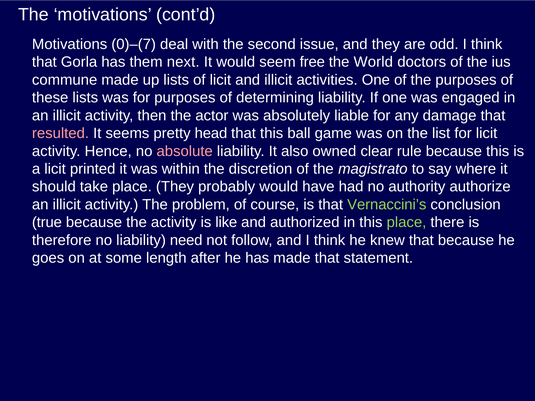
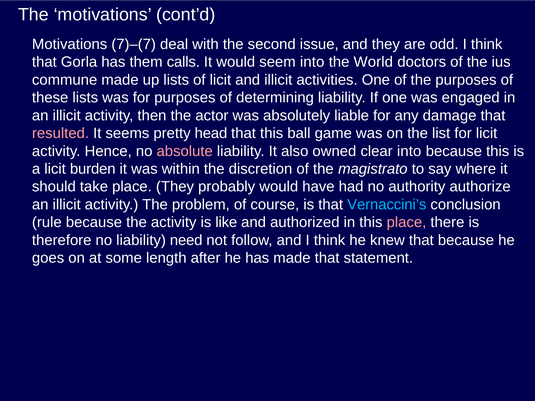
0)–(7: 0)–(7 -> 7)–(7 (134, 44)
next: next -> calls (183, 62)
seem free: free -> into (312, 62)
clear rule: rule -> into (409, 151)
printed: printed -> burden (93, 169)
Vernaccini’s colour: light green -> light blue (387, 205)
true: true -> rule (47, 223)
place colour: light green -> pink (406, 223)
